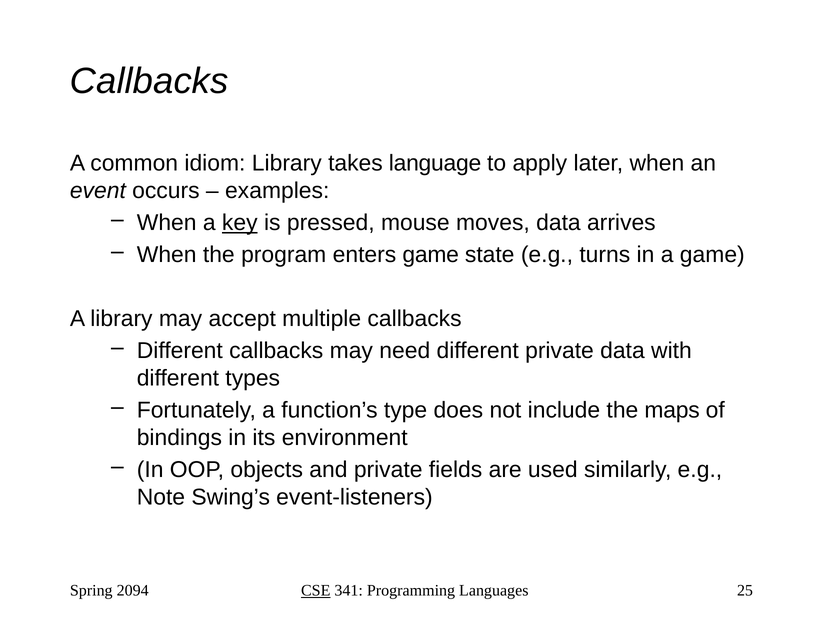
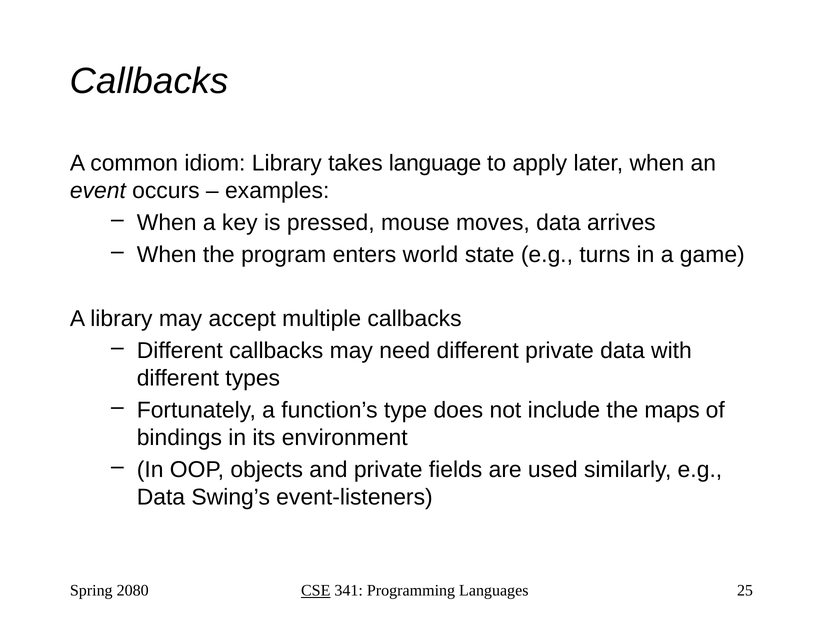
key underline: present -> none (240, 223)
enters game: game -> world (430, 255)
Note: Note -> Data (161, 497)
2094: 2094 -> 2080 (133, 591)
